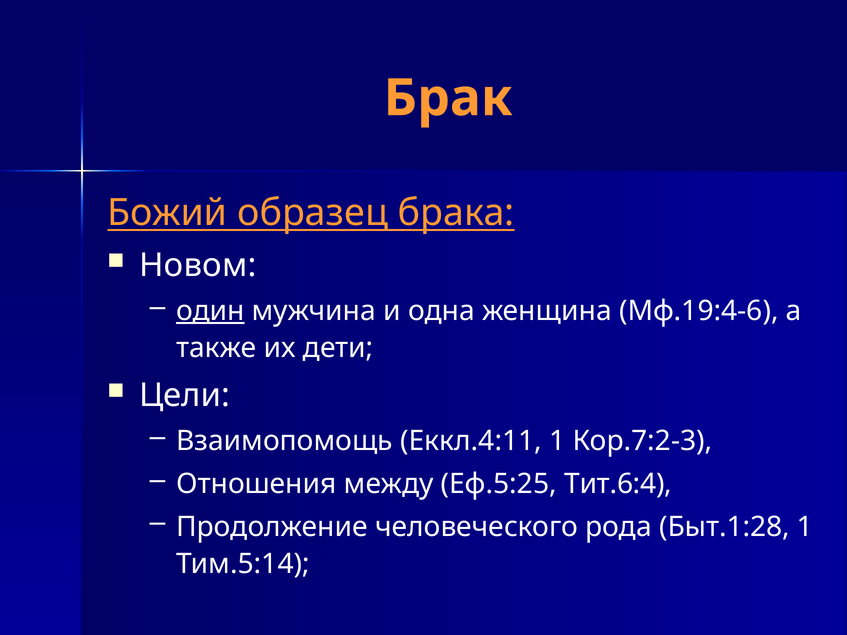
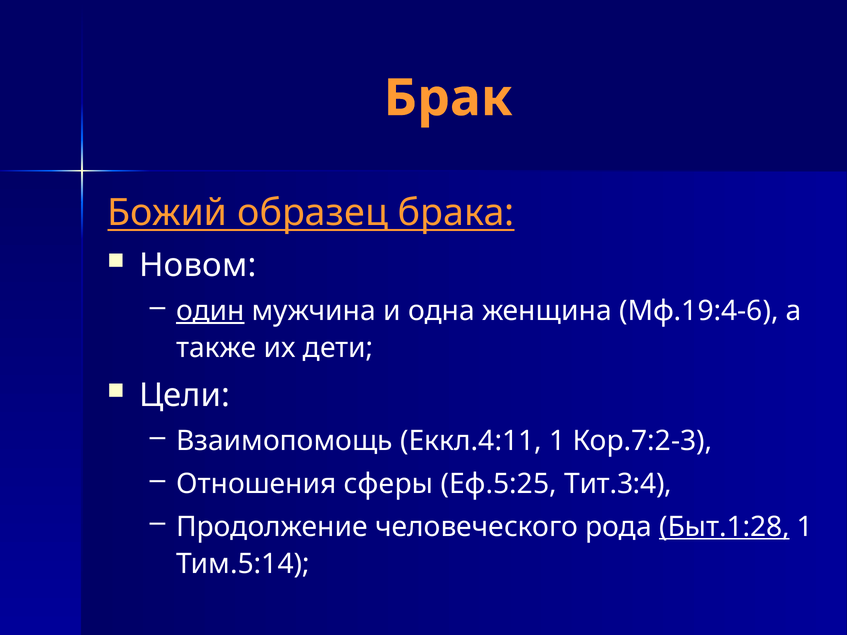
между: между -> сферы (389, 484)
Тит.6:4: Тит.6:4 -> Тит.3:4 (618, 484)
Быт.1:28 underline: none -> present (724, 527)
